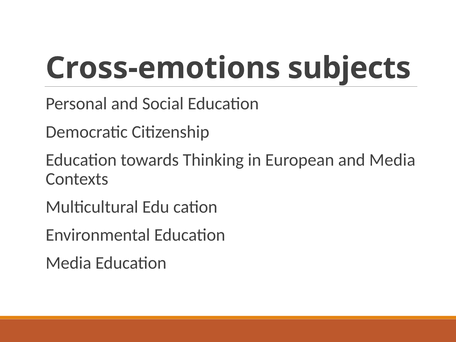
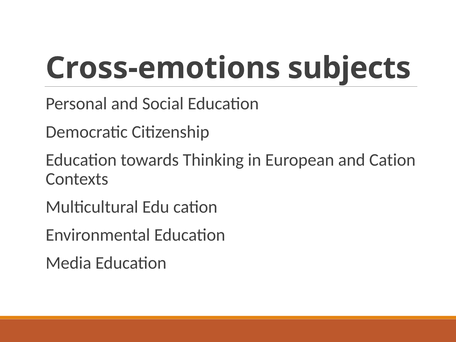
and Media: Media -> Cation (392, 160)
